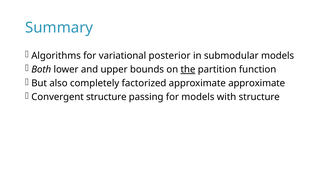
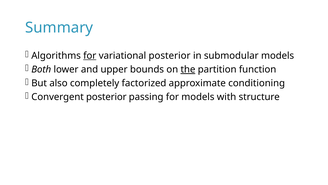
for underline: none -> present (90, 56)
approximate approximate: approximate -> conditioning (257, 83)
Convergent structure: structure -> posterior (106, 97)
